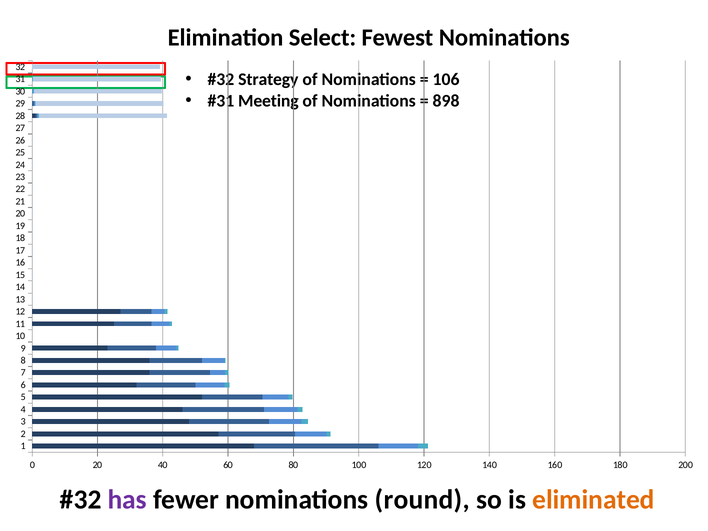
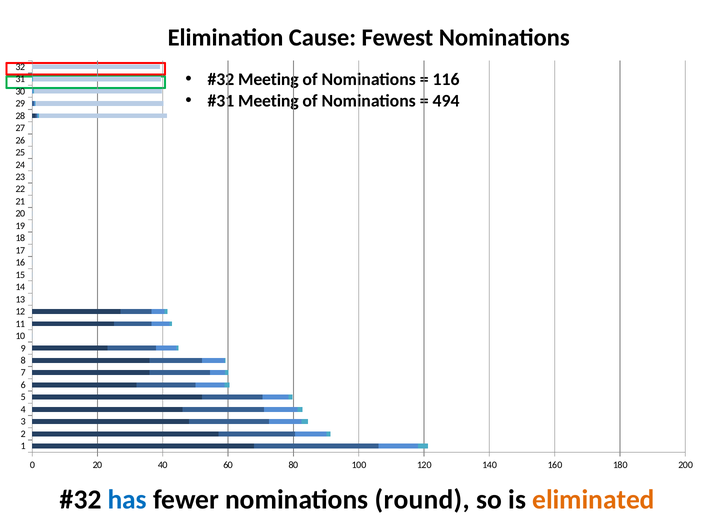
Select: Select -> Cause (322, 38)
Strategy: Strategy -> Meeting (268, 80)
106: 106 -> 116 (446, 80)
898: 898 -> 494 (446, 101)
has colour: purple -> blue (127, 500)
